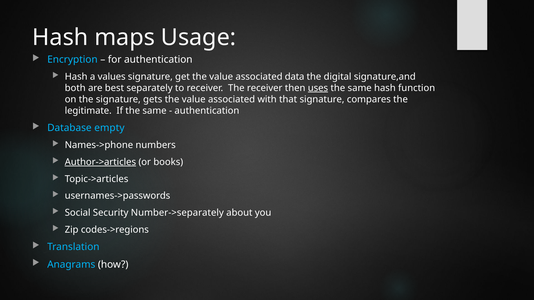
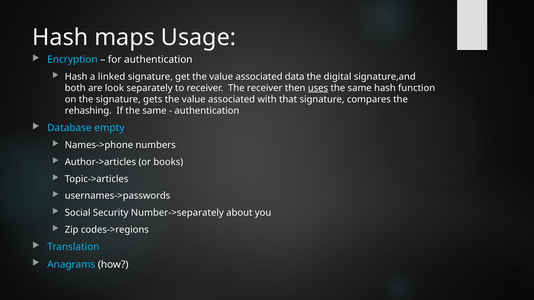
values: values -> linked (112, 77)
best: best -> look (114, 88)
legitimate: legitimate -> rehashing (88, 111)
Author->articles underline: present -> none (100, 162)
